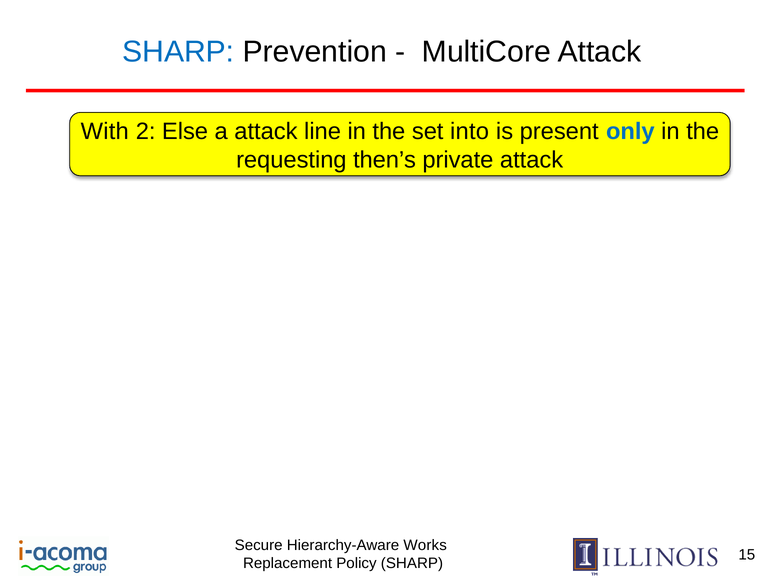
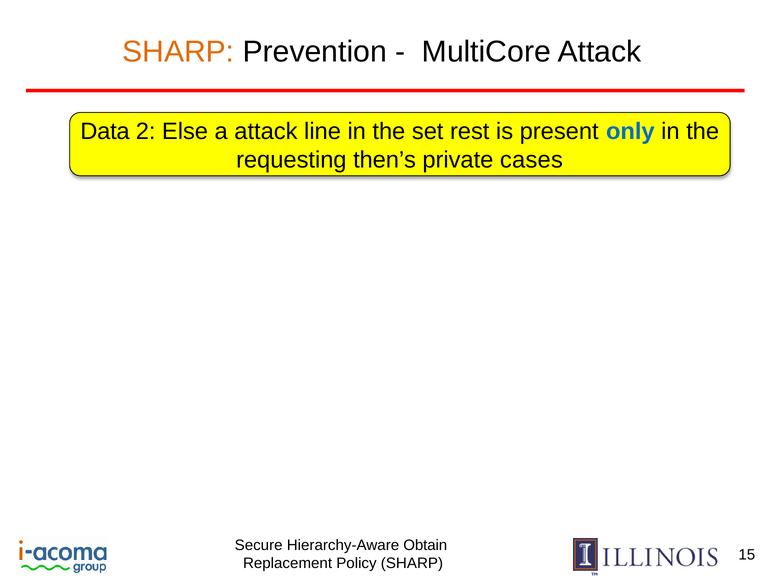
SHARP colour: blue -> orange (178, 52)
With: With -> Data (105, 132)
into: into -> rest (470, 132)
private attack: attack -> cases (531, 160)
Works: Works -> Obtain (425, 546)
